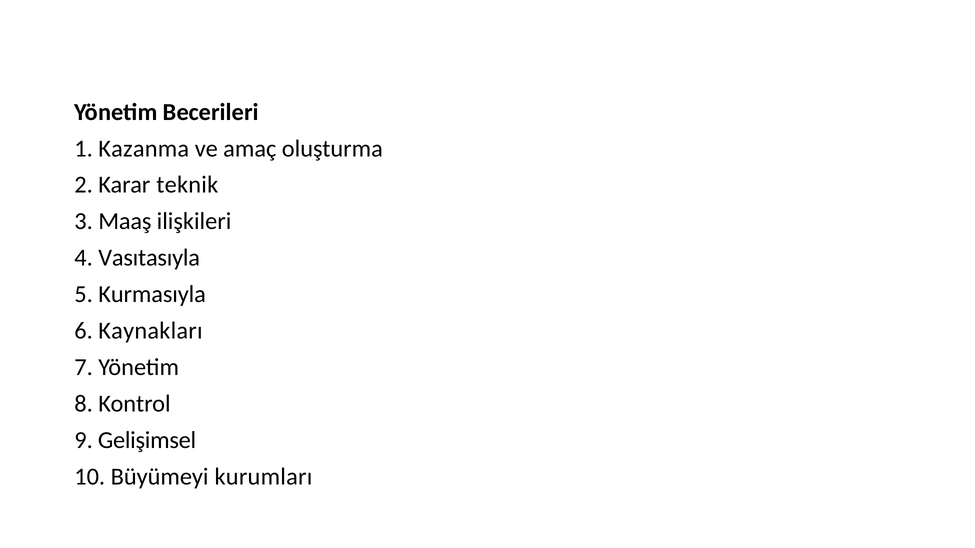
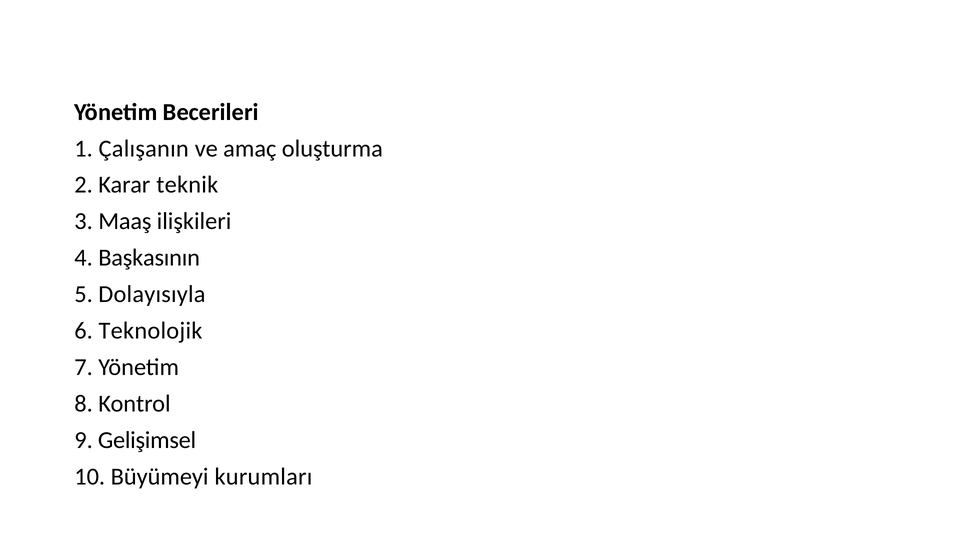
Kazanma: Kazanma -> Çalışanın (144, 149)
Vasıtasıyla: Vasıtasıyla -> Başkasının (149, 258)
Kurmasıyla: Kurmasıyla -> Dolayısıyla (152, 295)
Kaynakları: Kaynakları -> Teknolojik (150, 331)
